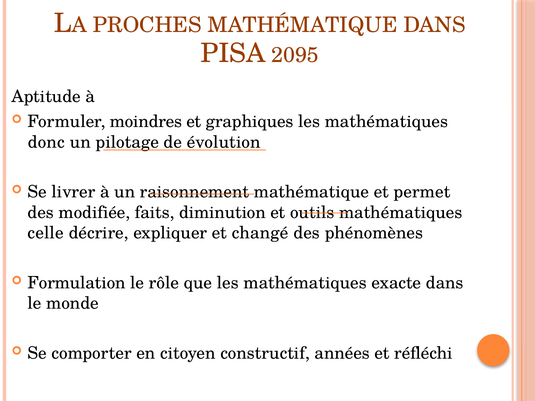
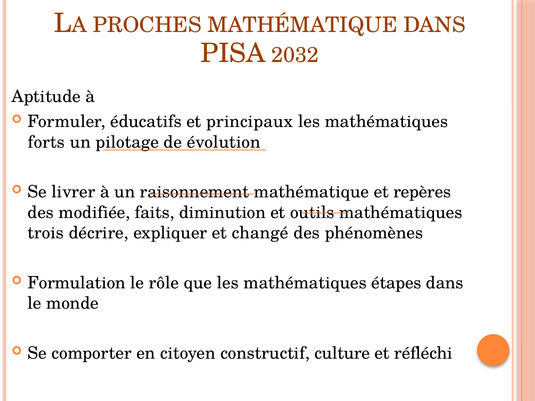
2095: 2095 -> 2032 (295, 55)
moindres: moindres -> éducatifs (146, 122)
graphiques: graphiques -> principaux (250, 122)
donc: donc -> forts (46, 142)
permet: permet -> repères (422, 192)
celle: celle -> trois (46, 233)
exacte: exacte -> étapes (396, 283)
années: années -> culture (342, 353)
